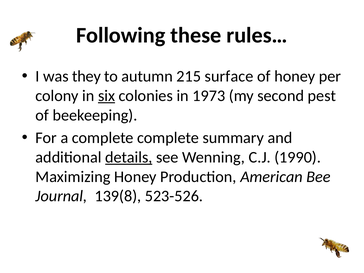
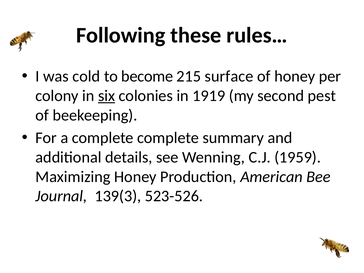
they: they -> cold (86, 76)
autumn: autumn -> become (147, 76)
1973: 1973 -> 1919 (209, 96)
details underline: present -> none (129, 157)
1990: 1990 -> 1959 (298, 157)
139(8: 139(8 -> 139(3 (118, 196)
